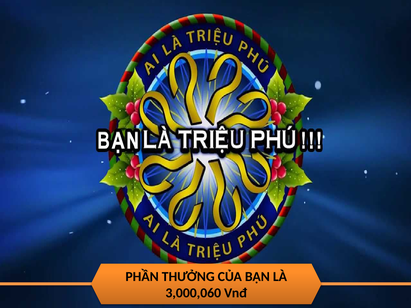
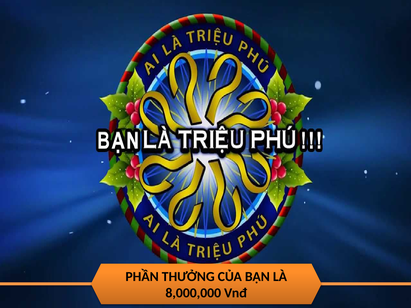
3,000,060: 3,000,060 -> 8,000,000 (193, 293)
